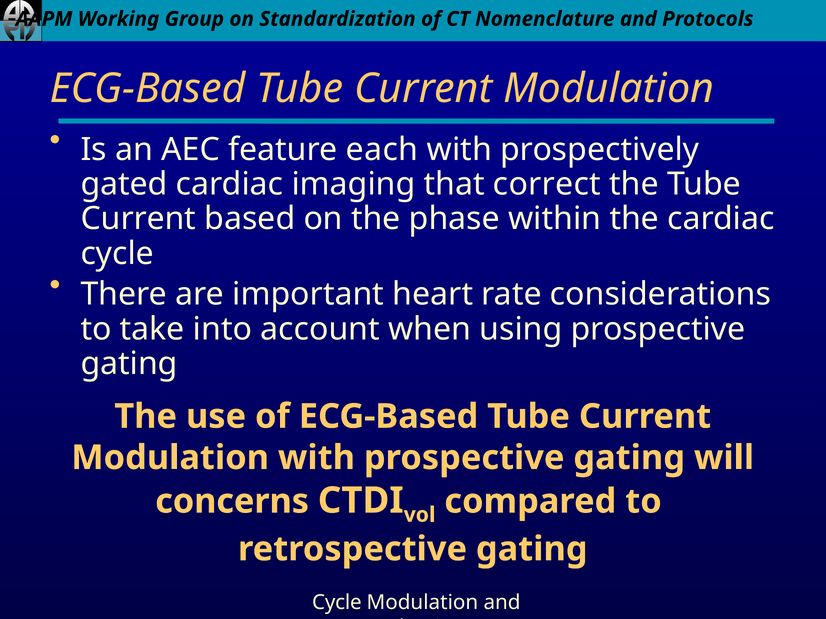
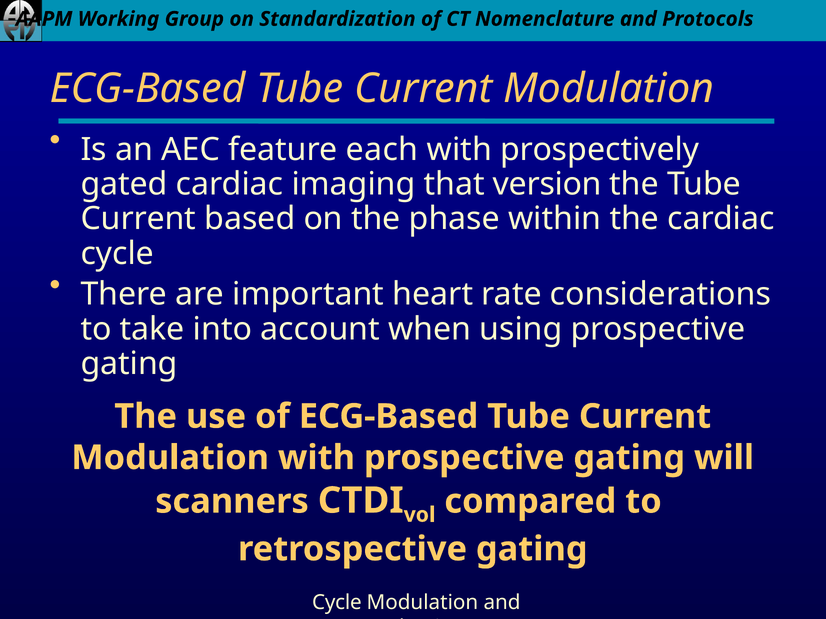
correct: correct -> version (547, 184)
concerns: concerns -> scanners (232, 502)
